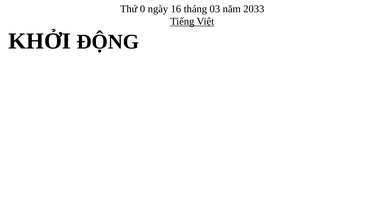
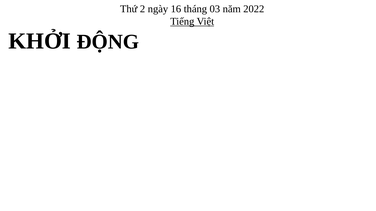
0: 0 -> 2 (143, 9)
2033: 2033 -> 2022 (254, 9)
